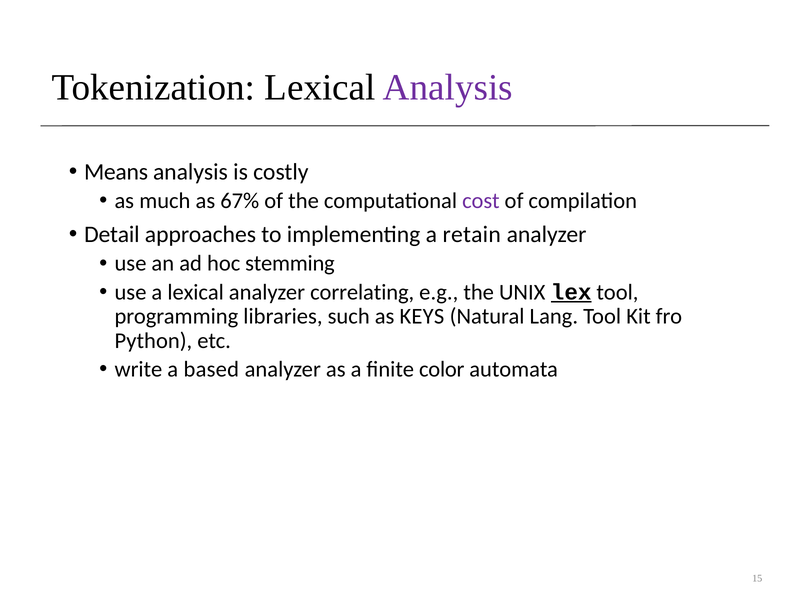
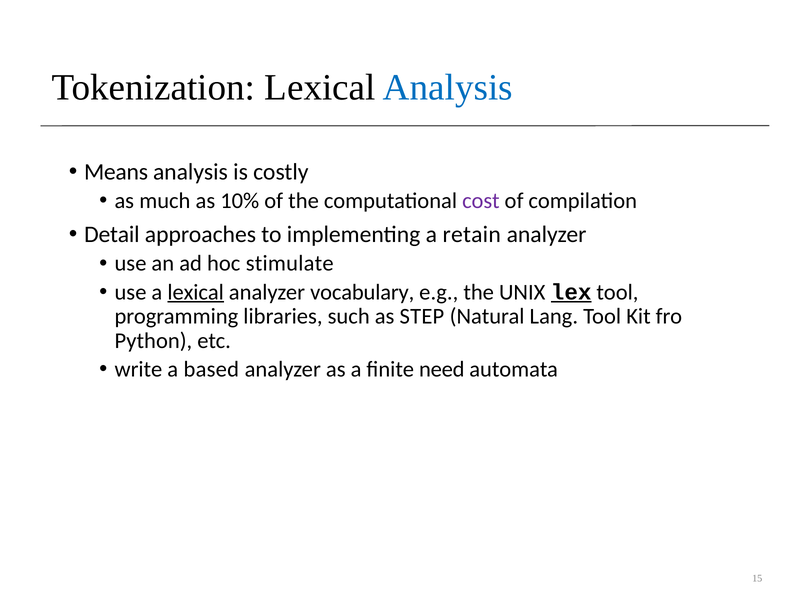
Analysis colour: purple -> blue (448, 88)
67%: 67% -> 10% (240, 201)
stemming: stemming -> stimulate (290, 264)
lexical underline: none -> present (196, 292)
correlating: correlating -> vocabulary (362, 292)
KEYS: KEYS -> STEP (422, 317)
color: color -> need (442, 370)
